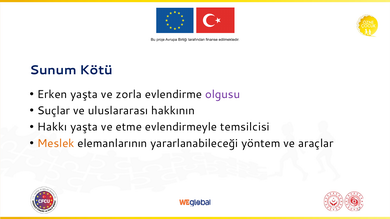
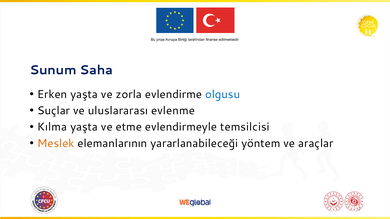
Kötü: Kötü -> Saha (96, 70)
olgusu colour: purple -> blue (223, 94)
hakkının: hakkının -> evlenme (173, 111)
Hakkı: Hakkı -> Kılma (52, 127)
